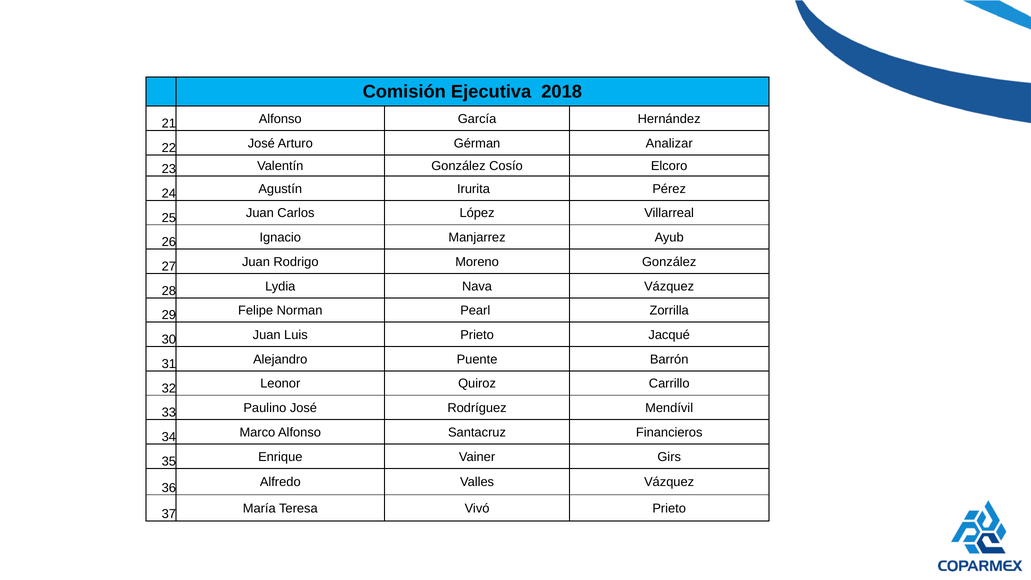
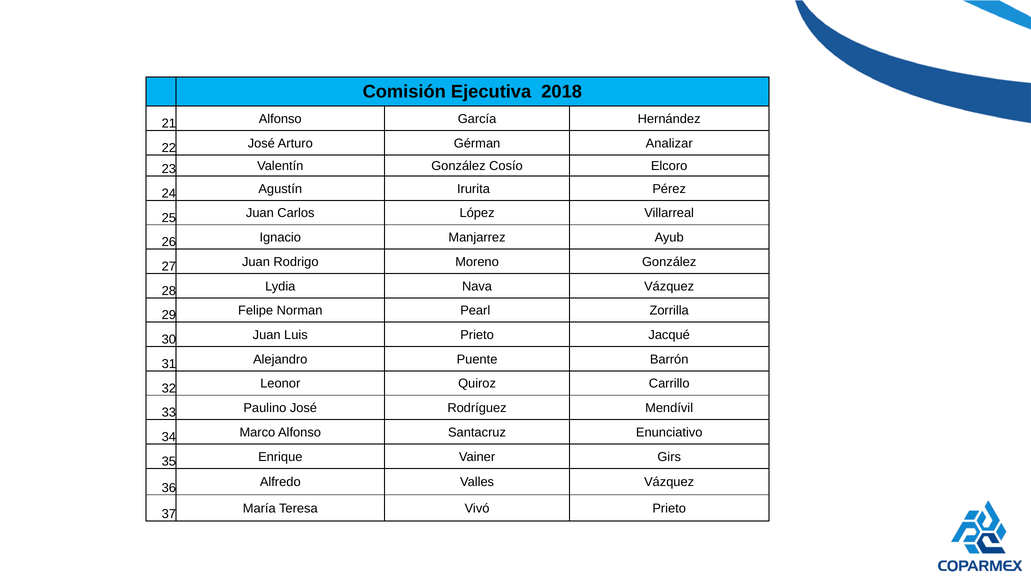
Financieros: Financieros -> Enunciativo (669, 432)
